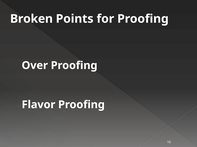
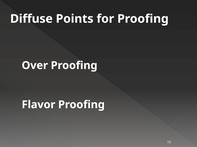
Broken: Broken -> Diffuse (31, 19)
